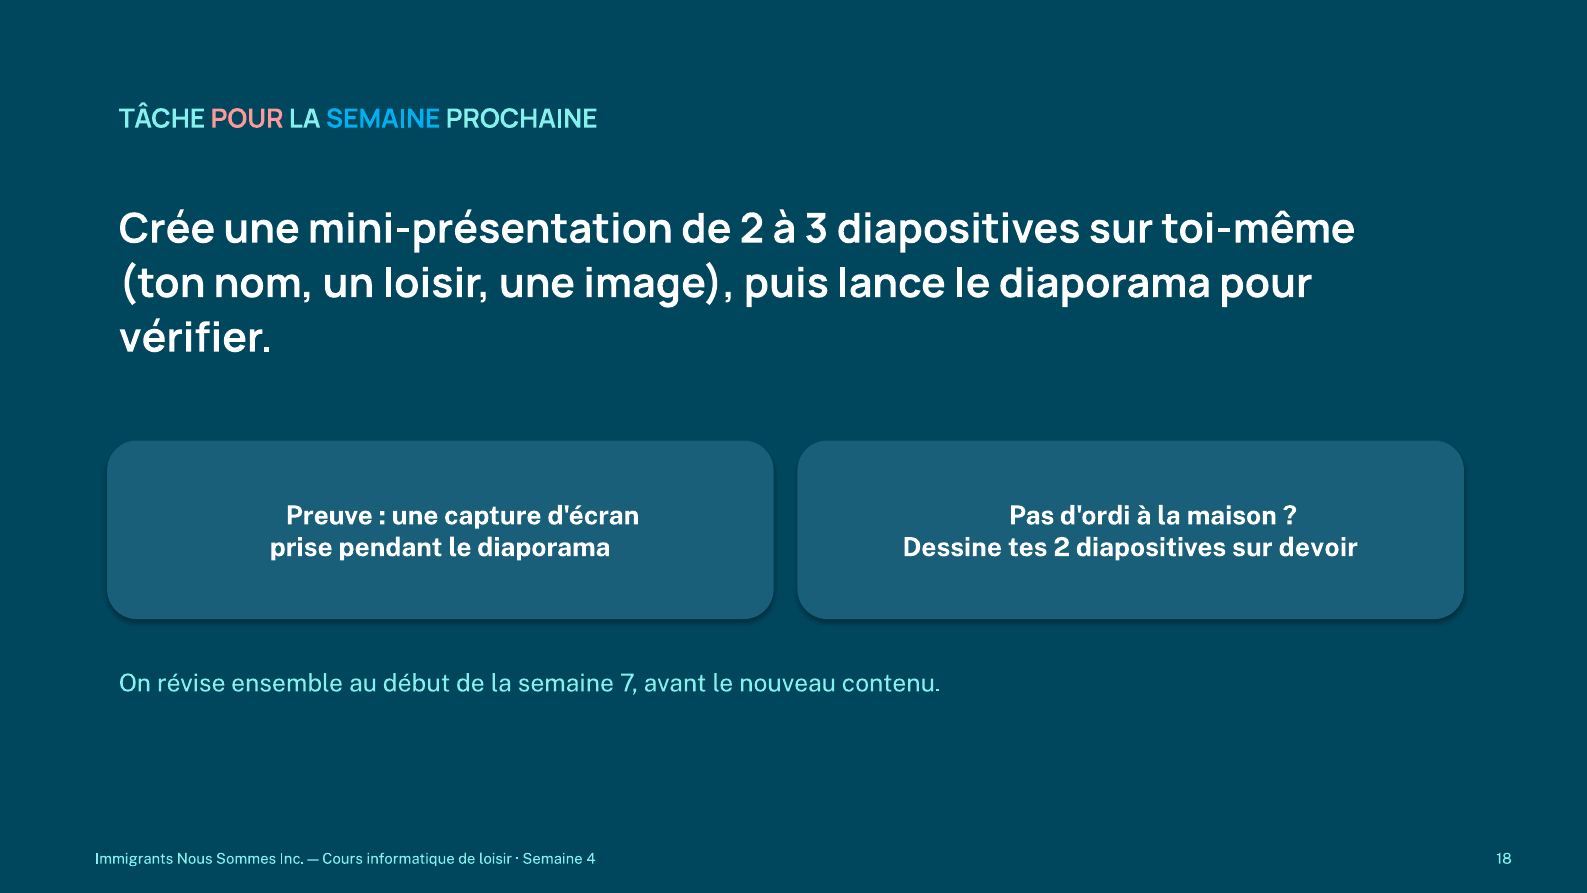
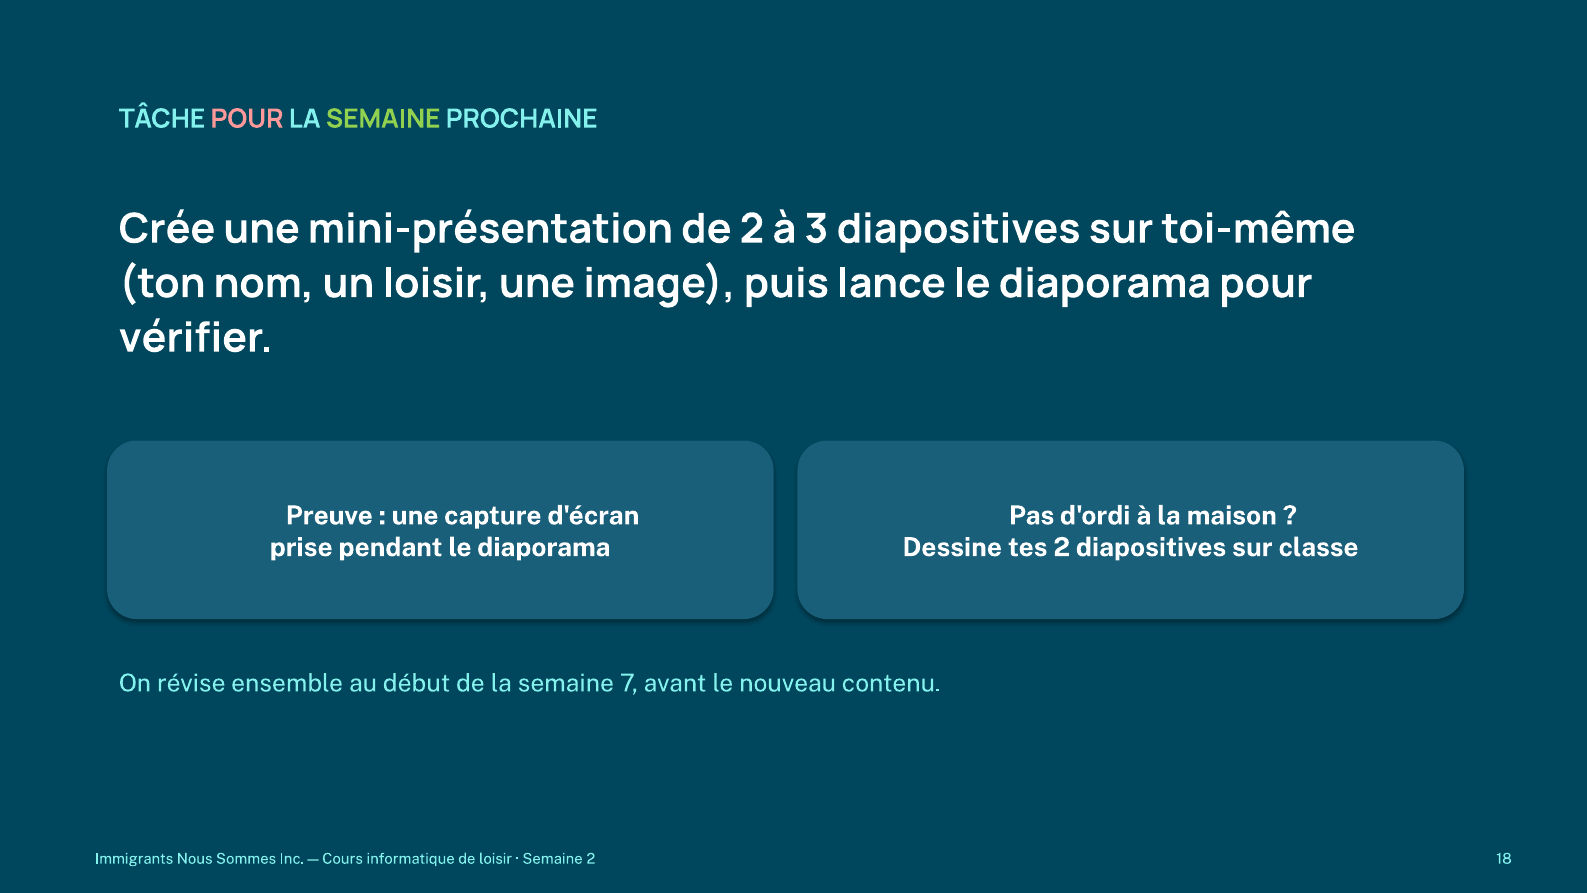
SEMAINE colour: light blue -> light green (383, 119)
devoir: devoir -> classe (1319, 547)
Semaine 4: 4 -> 2 (591, 858)
